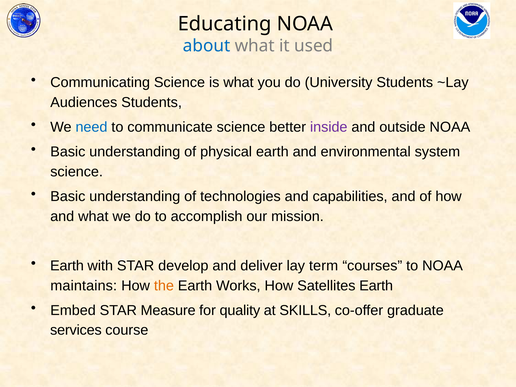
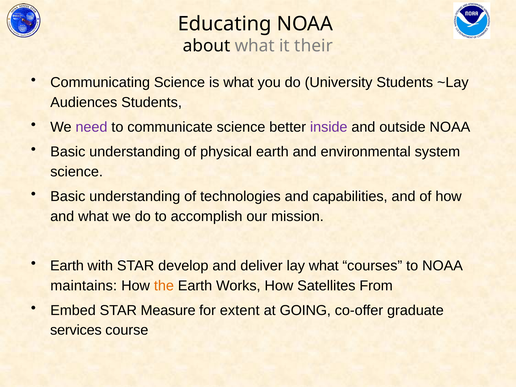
about colour: blue -> black (207, 46)
used: used -> their (314, 46)
need colour: blue -> purple (91, 127)
lay term: term -> what (324, 266)
Satellites Earth: Earth -> From (376, 286)
quality: quality -> extent (240, 310)
SKILLS: SKILLS -> GOING (305, 310)
